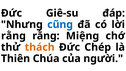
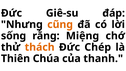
cũng colour: blue -> orange (60, 24)
rằng: rằng -> sống (14, 36)
người: người -> thanh (103, 58)
